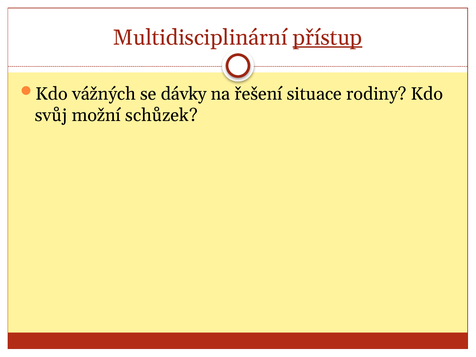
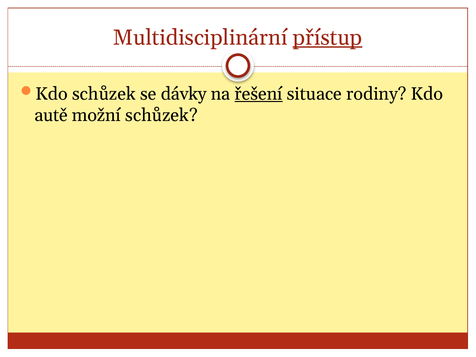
Kdo vážných: vážných -> schůzek (104, 94)
řešení underline: none -> present (259, 94)
svůj: svůj -> autě (51, 115)
